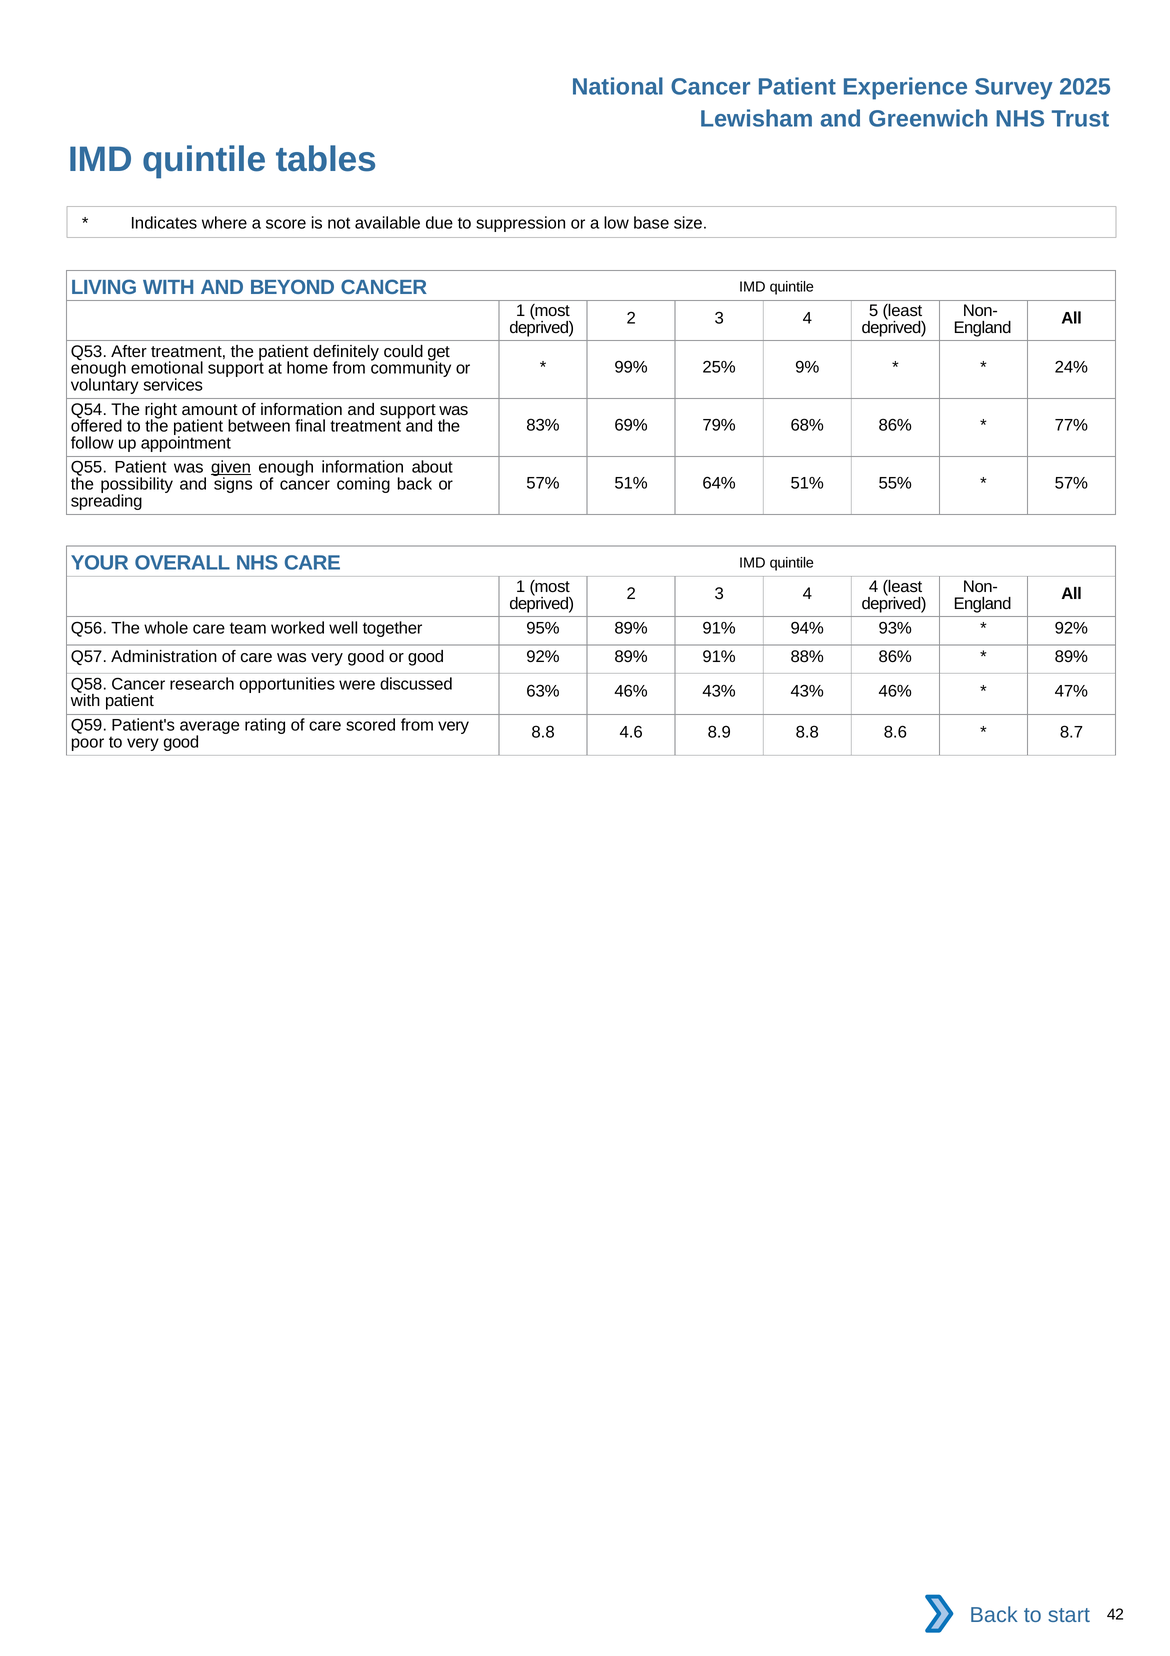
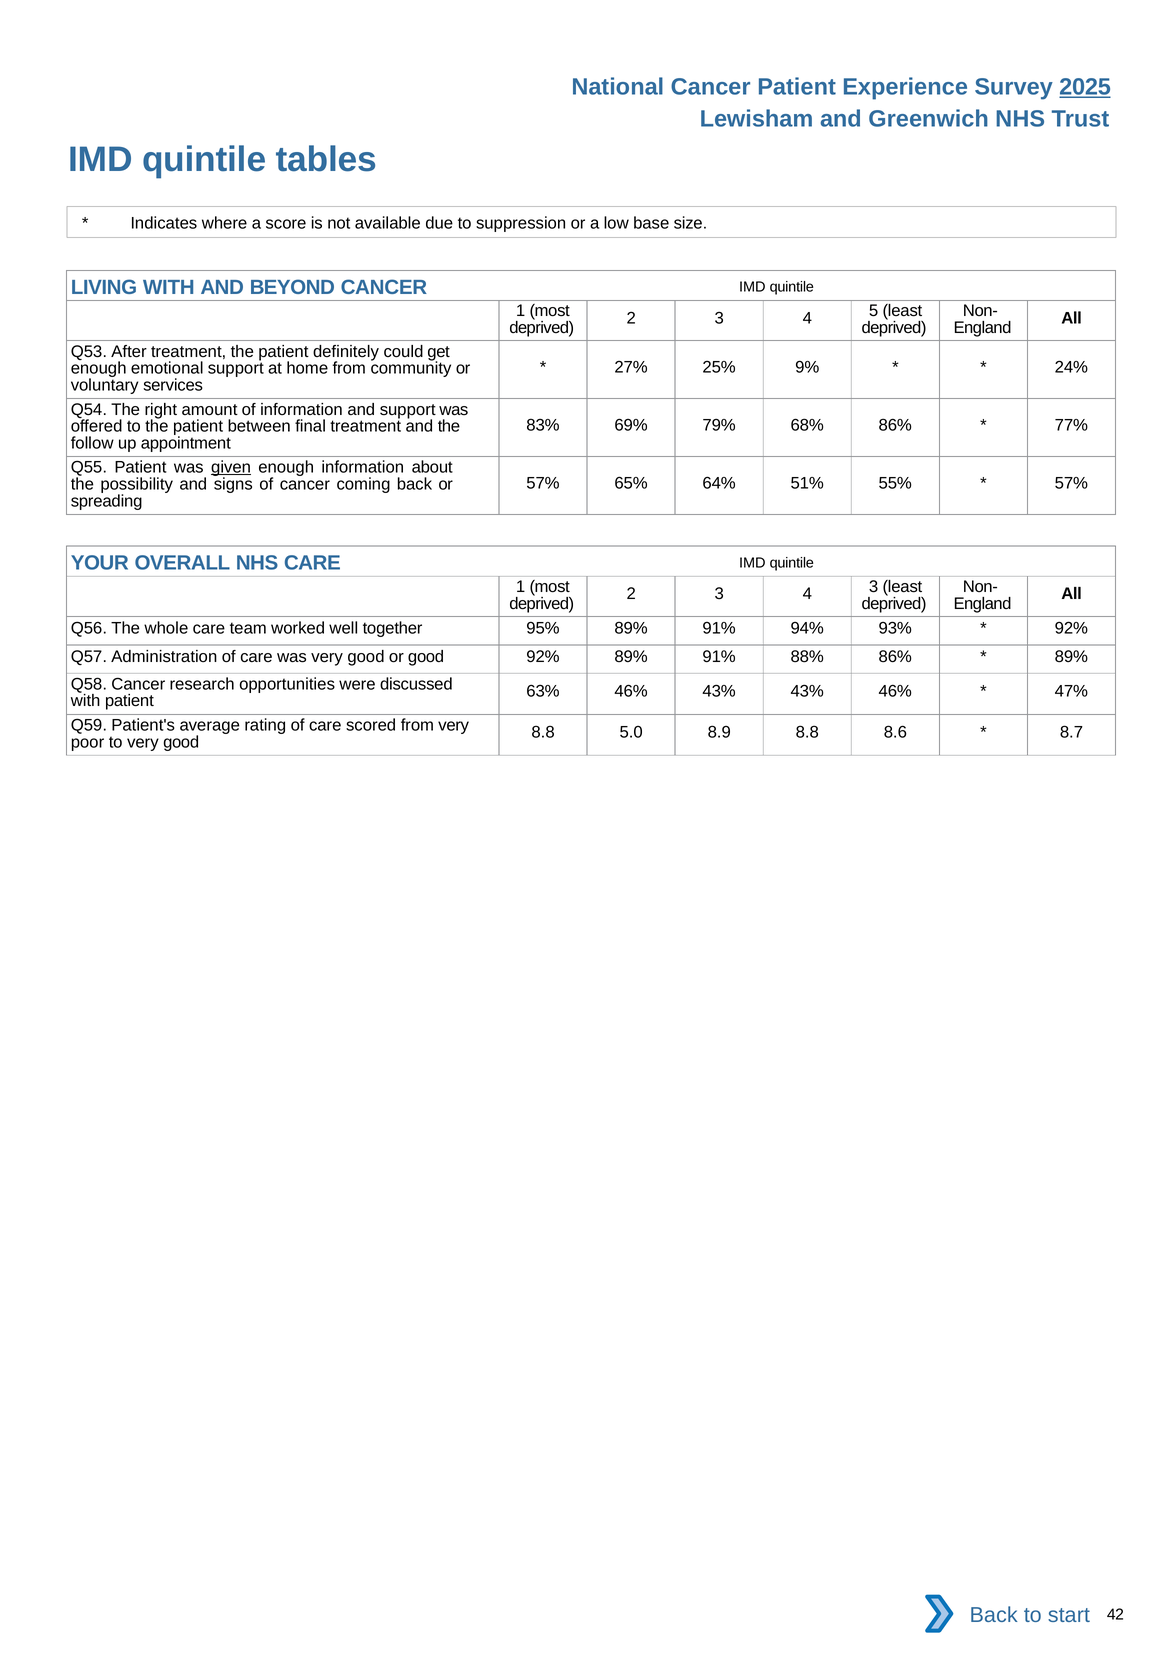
2025 underline: none -> present (1085, 87)
99%: 99% -> 27% (631, 367)
57% 51%: 51% -> 65% (631, 483)
4 4: 4 -> 3 (874, 587)
4.6: 4.6 -> 5.0 (631, 732)
